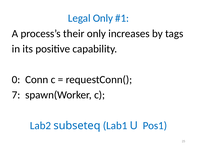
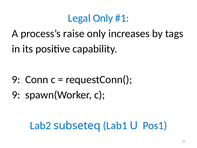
their: their -> raise (74, 33)
0: 0 -> 9 (16, 79)
7: 7 -> 9 (16, 95)
